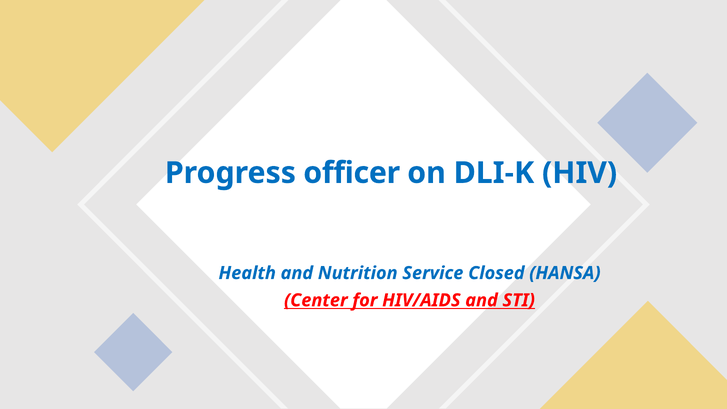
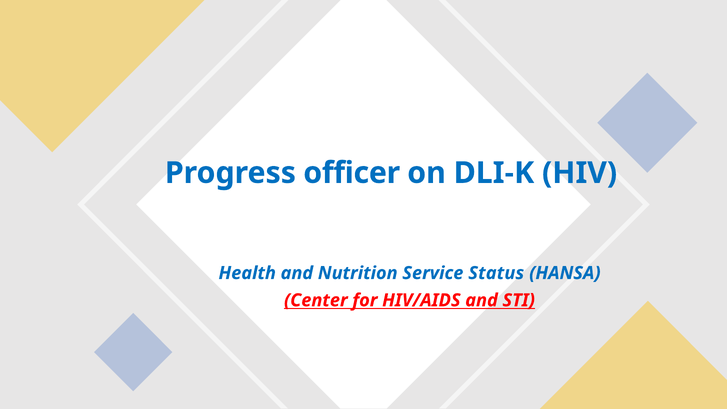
Closed: Closed -> Status (496, 273)
